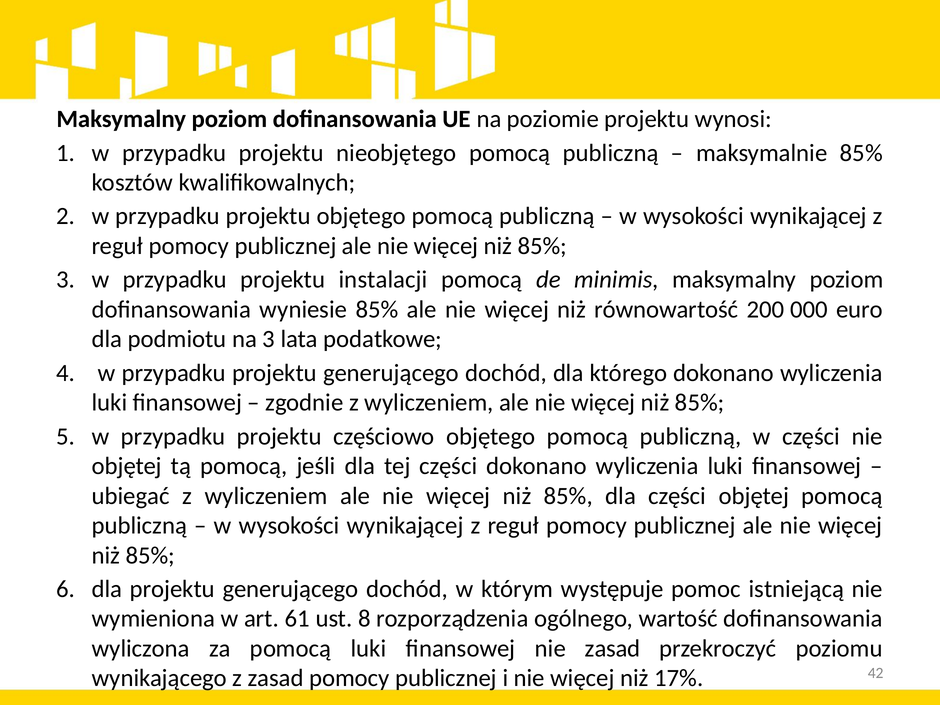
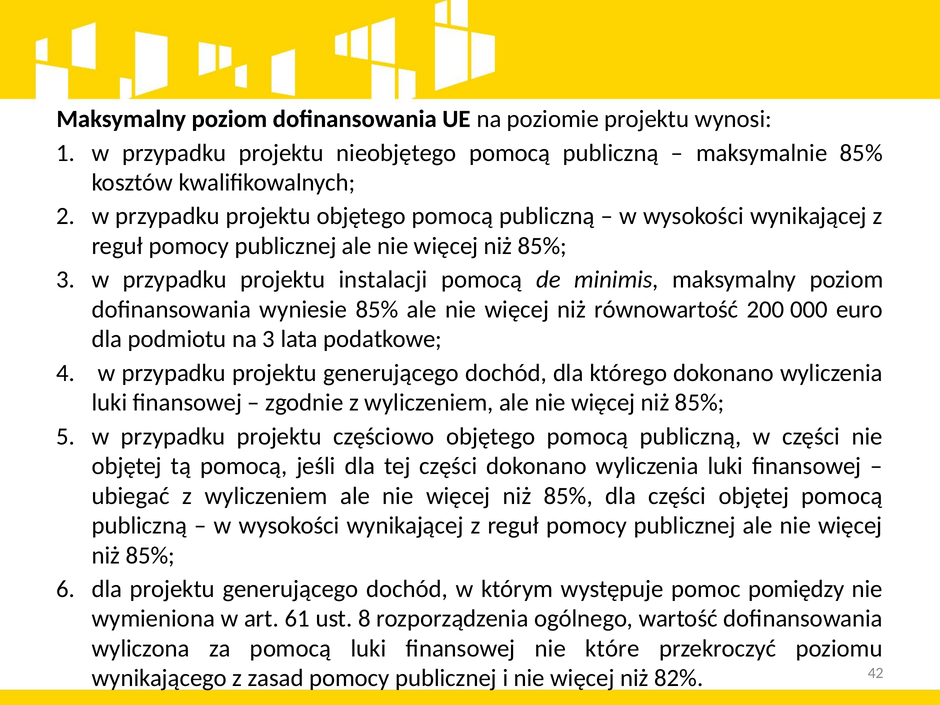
istniejącą: istniejącą -> pomiędzy (796, 589)
nie zasad: zasad -> które (612, 649)
17%: 17% -> 82% (679, 678)
